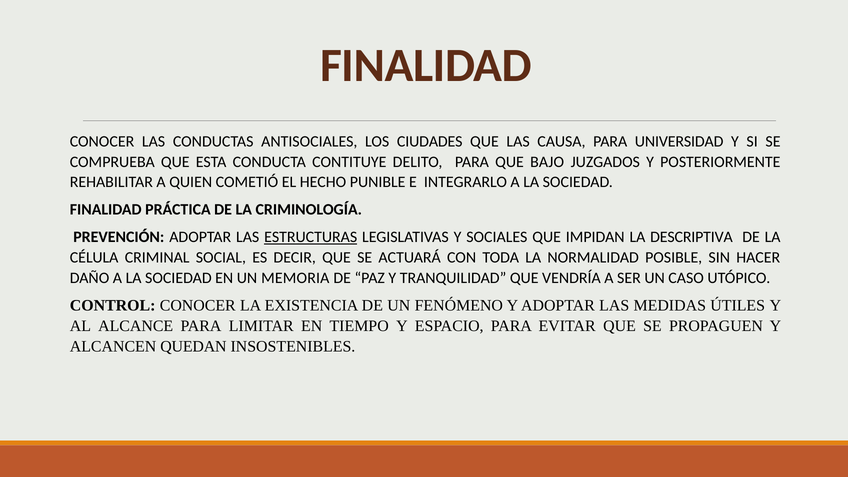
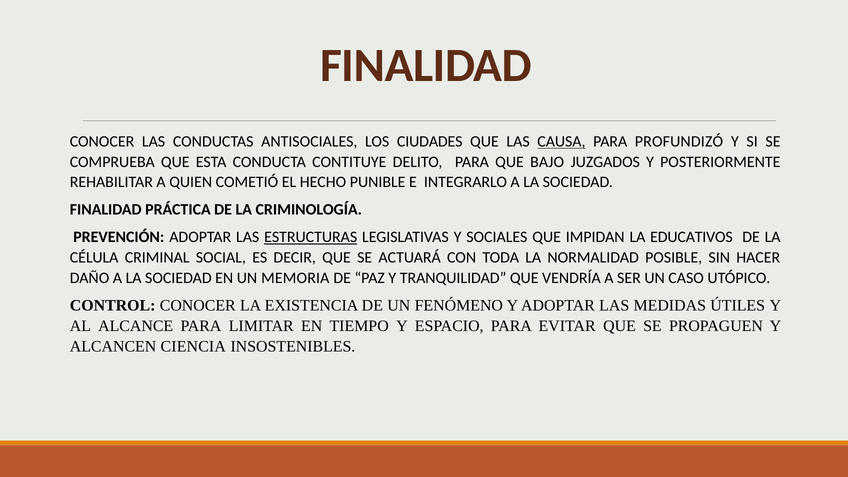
CAUSA underline: none -> present (561, 141)
UNIVERSIDAD: UNIVERSIDAD -> PROFUNDIZÓ (679, 141)
DESCRIPTIVA: DESCRIPTIVA -> EDUCATIVOS (691, 237)
QUEDAN: QUEDAN -> CIENCIA (193, 346)
